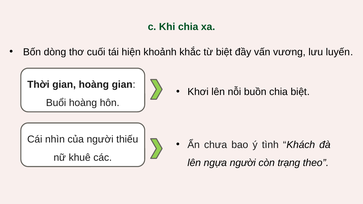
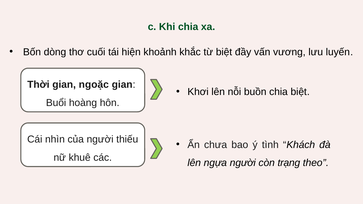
gian hoàng: hoàng -> ngoặc (94, 85)
